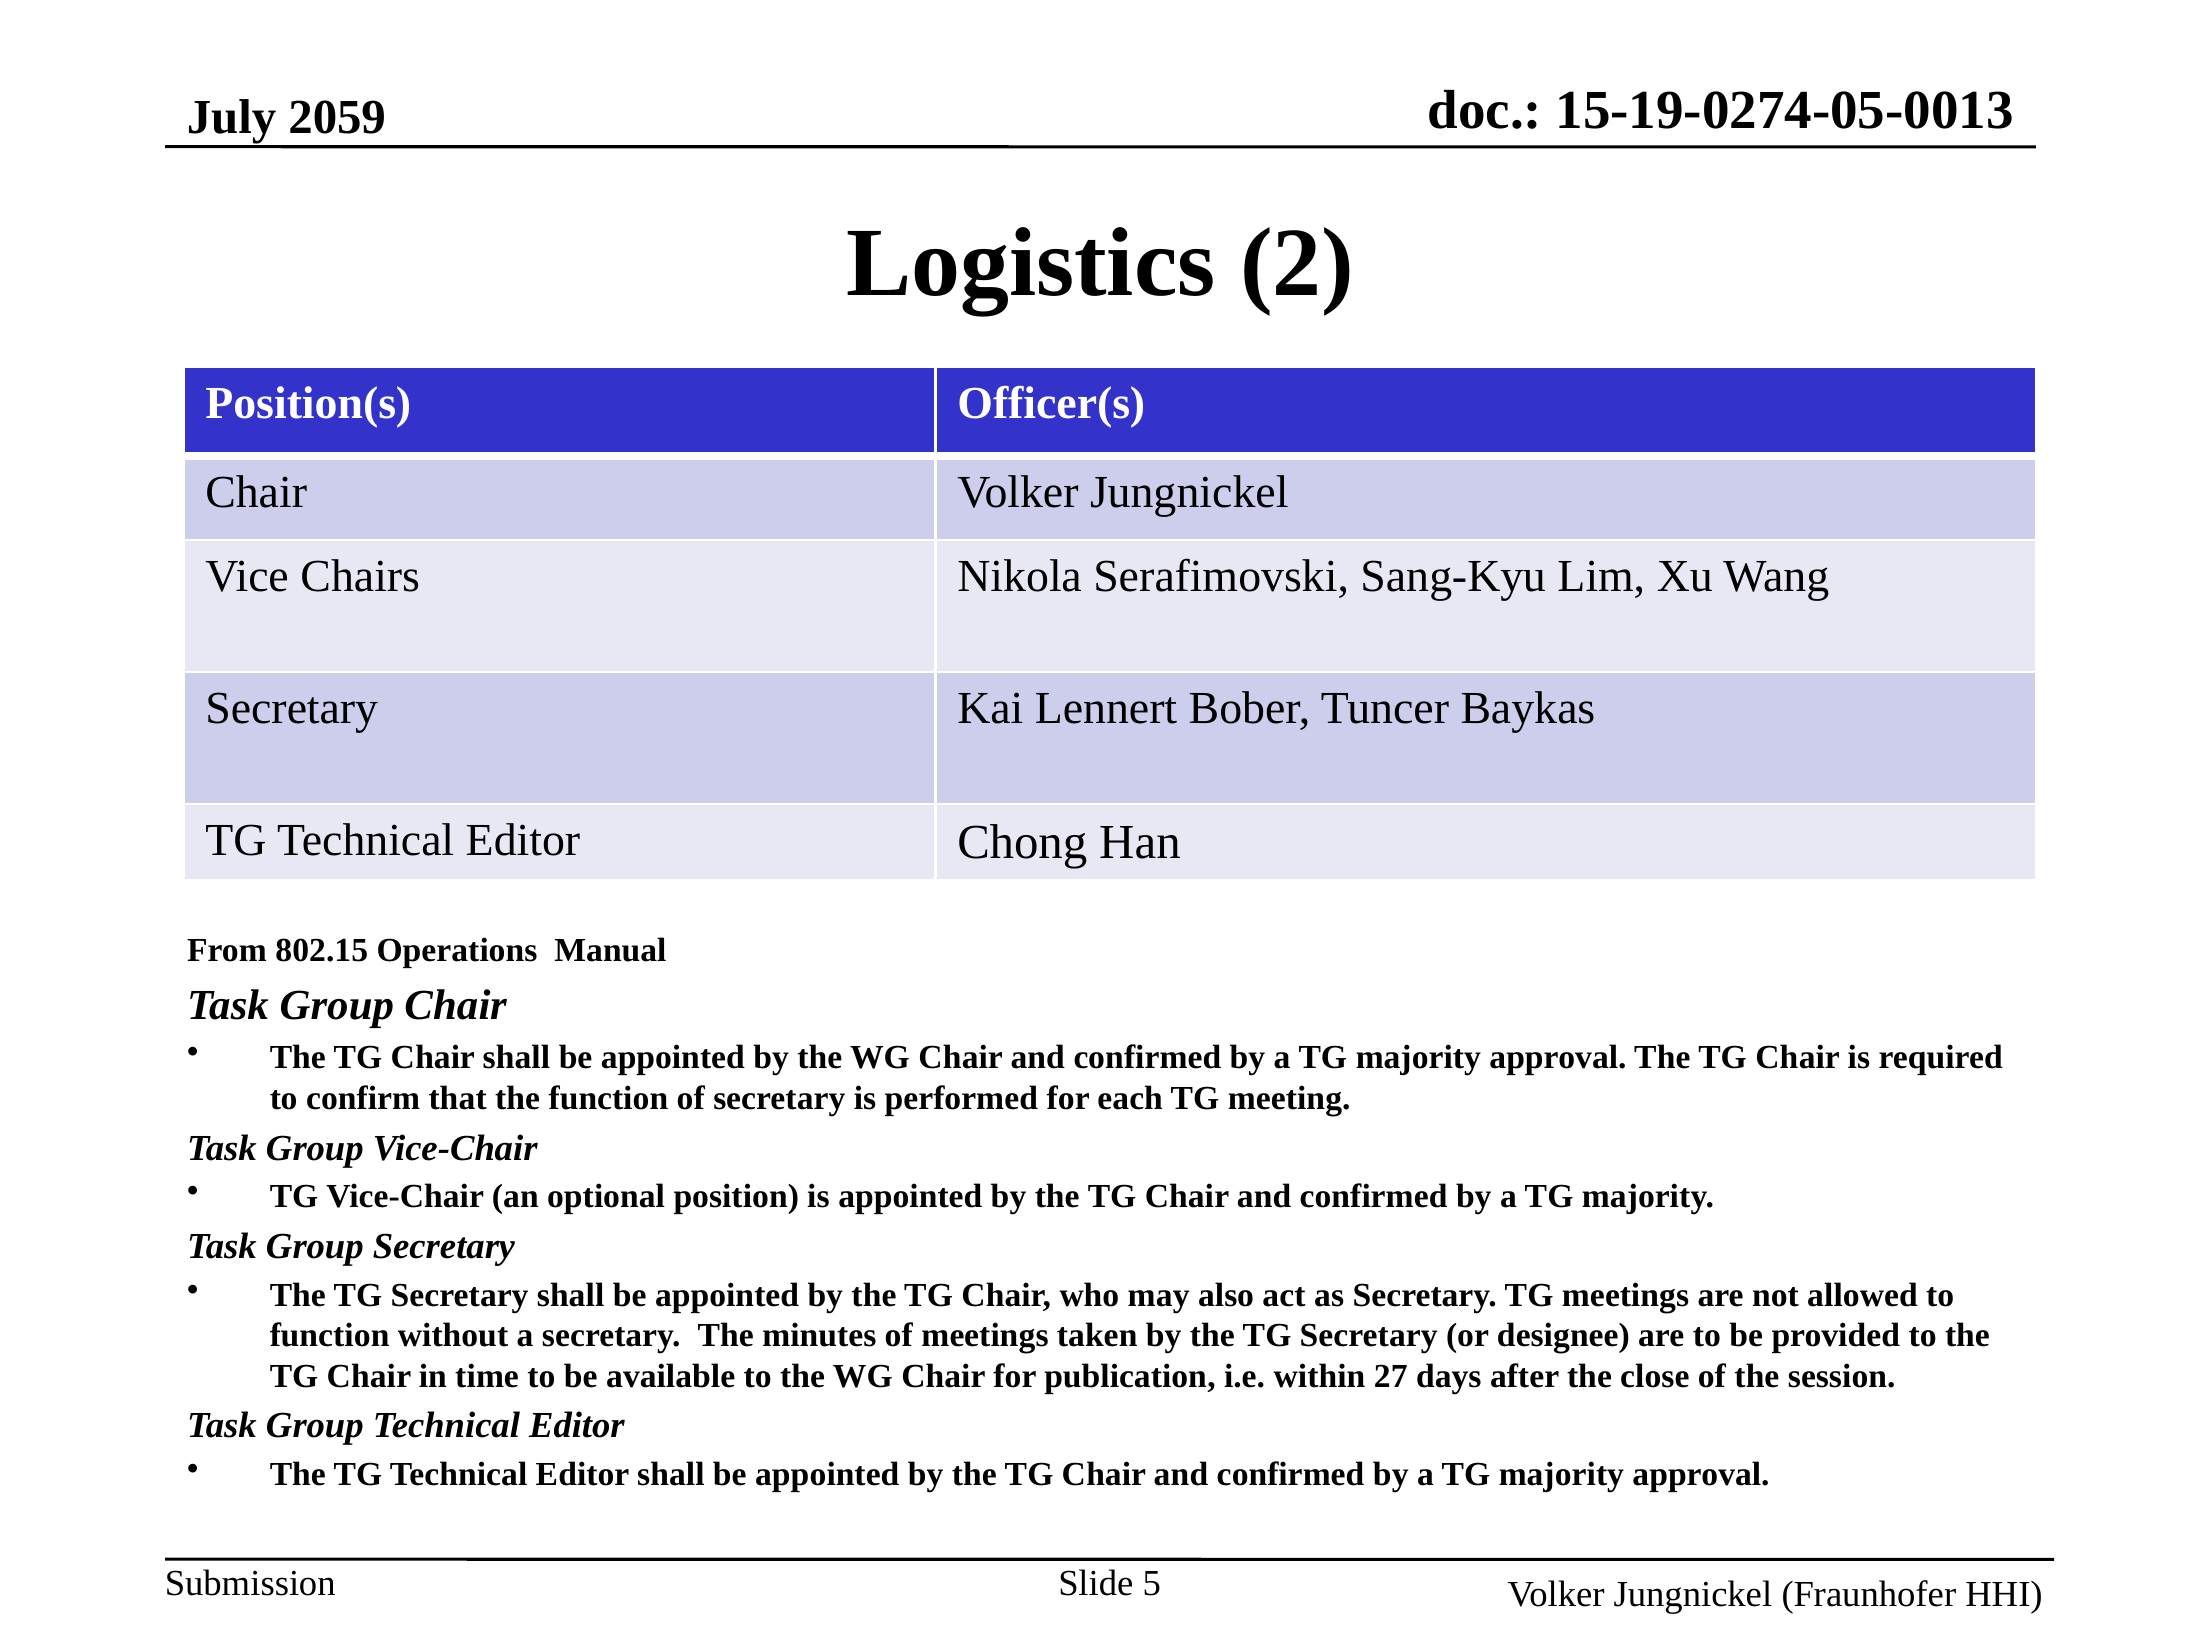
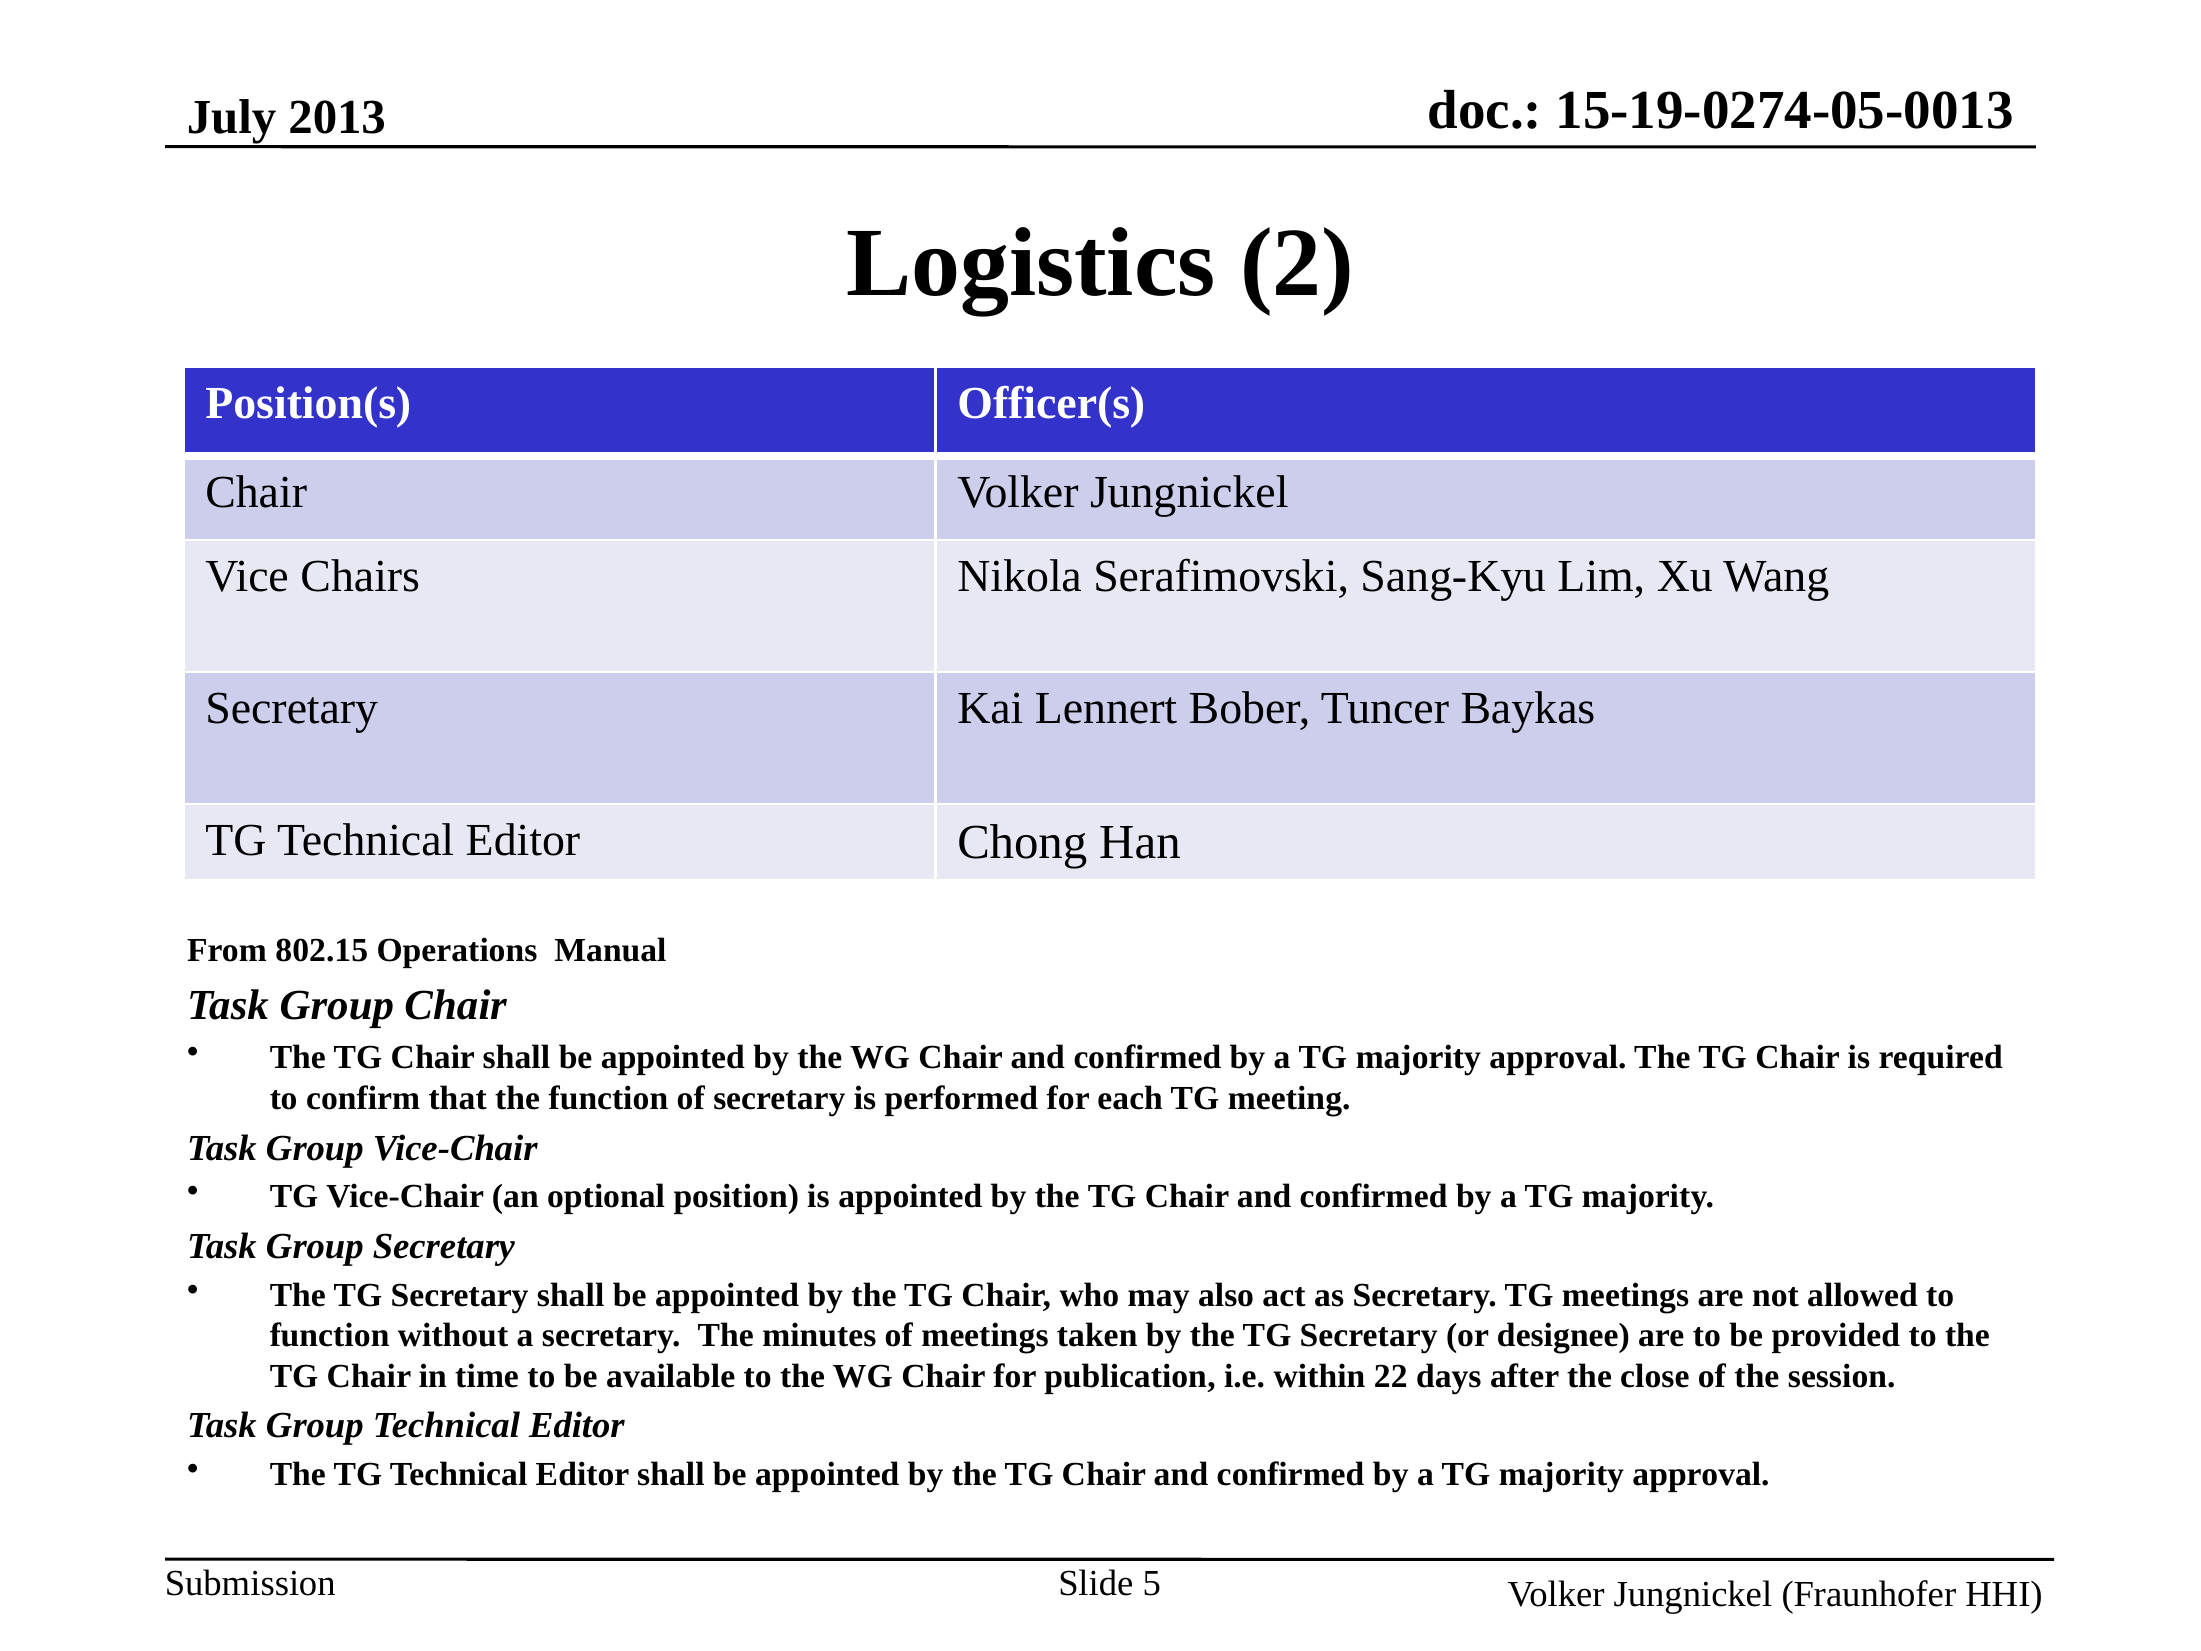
2059: 2059 -> 2013 (337, 117)
27: 27 -> 22 (1391, 1376)
